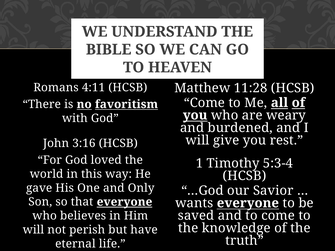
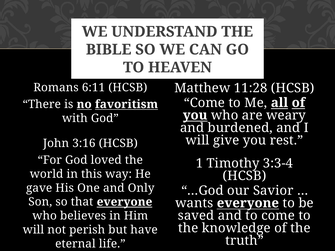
4:11: 4:11 -> 6:11 (93, 88)
5:3-4: 5:3-4 -> 3:3-4 (278, 163)
